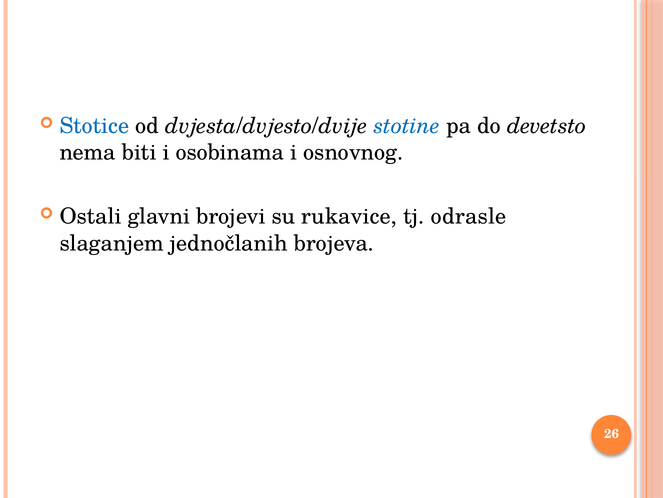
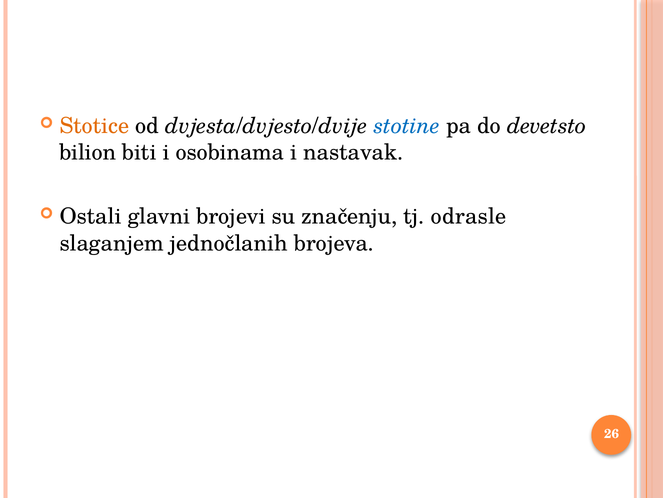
Stotice colour: blue -> orange (94, 126)
nema: nema -> bilion (88, 152)
osnovnog: osnovnog -> nastavak (353, 152)
rukavice: rukavice -> značenju (349, 216)
